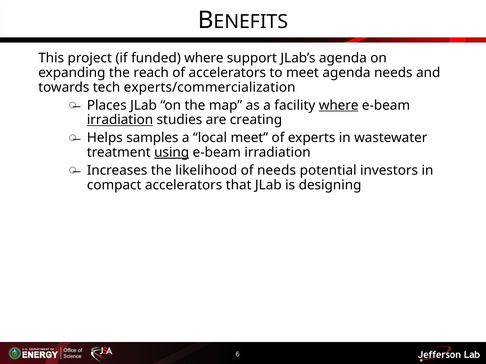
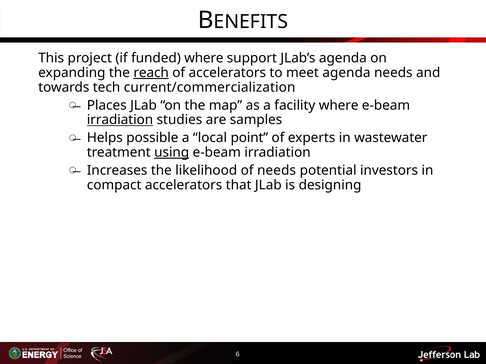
reach underline: none -> present (151, 73)
experts/commercialization: experts/commercialization -> current/commercialization (210, 87)
where underline: present -> none (339, 105)
creating: creating -> samples (256, 120)
samples: samples -> possible (152, 138)
local meet: meet -> point (249, 138)
